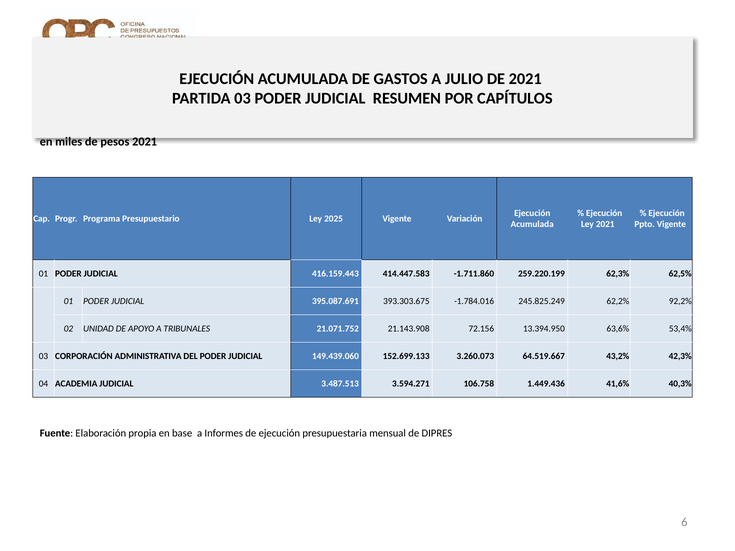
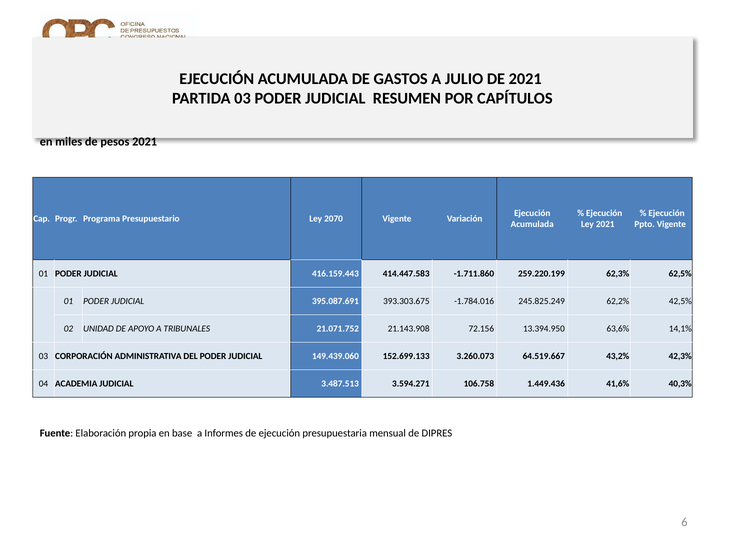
2025: 2025 -> 2070 (334, 219)
92,2%: 92,2% -> 42,5% (680, 301)
53,4%: 53,4% -> 14,1% (680, 329)
